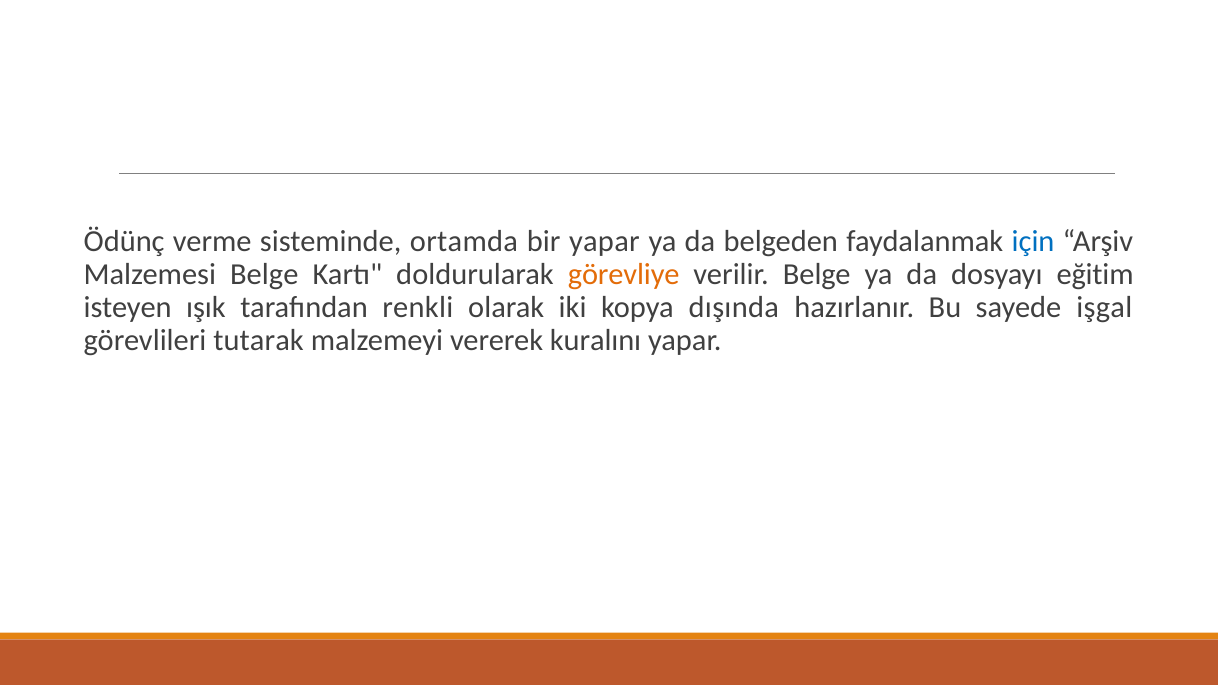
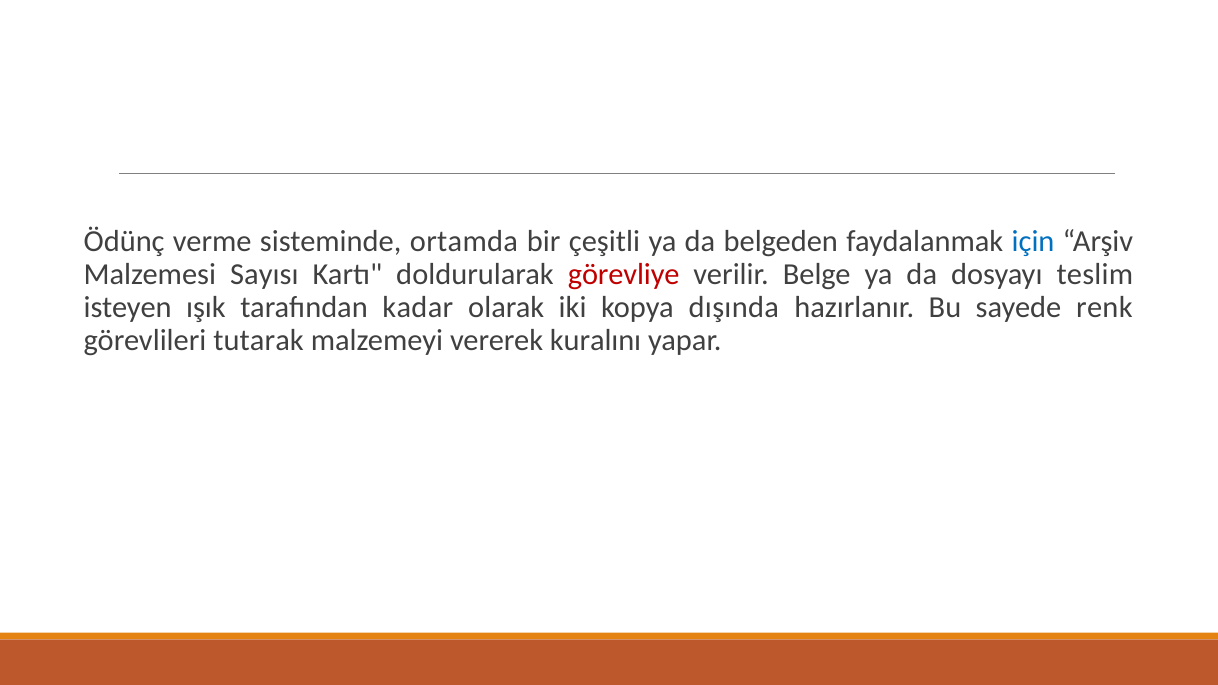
bir yapar: yapar -> çeşitli (605, 242)
Malzemesi Belge: Belge -> Sayısı (264, 275)
görevliye colour: orange -> red (624, 275)
eğitim: eğitim -> teslim (1095, 275)
renkli: renkli -> kadar (418, 308)
işgal: işgal -> renk (1104, 308)
